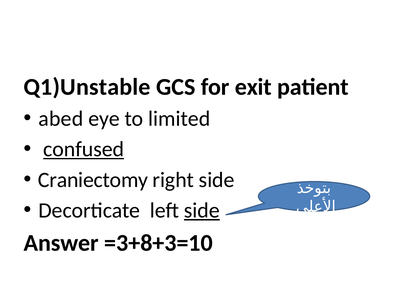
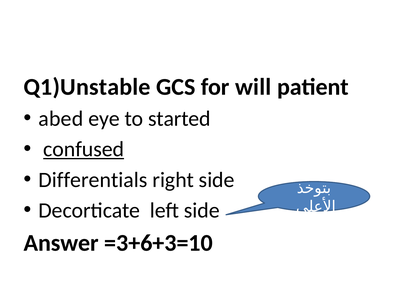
exit: exit -> will (253, 87)
limited: limited -> started (179, 119)
Craniectomy: Craniectomy -> Differentials (93, 180)
side underline: present -> none (202, 210)
=3+8+3=10: =3+8+3=10 -> =3+6+3=10 (158, 243)
